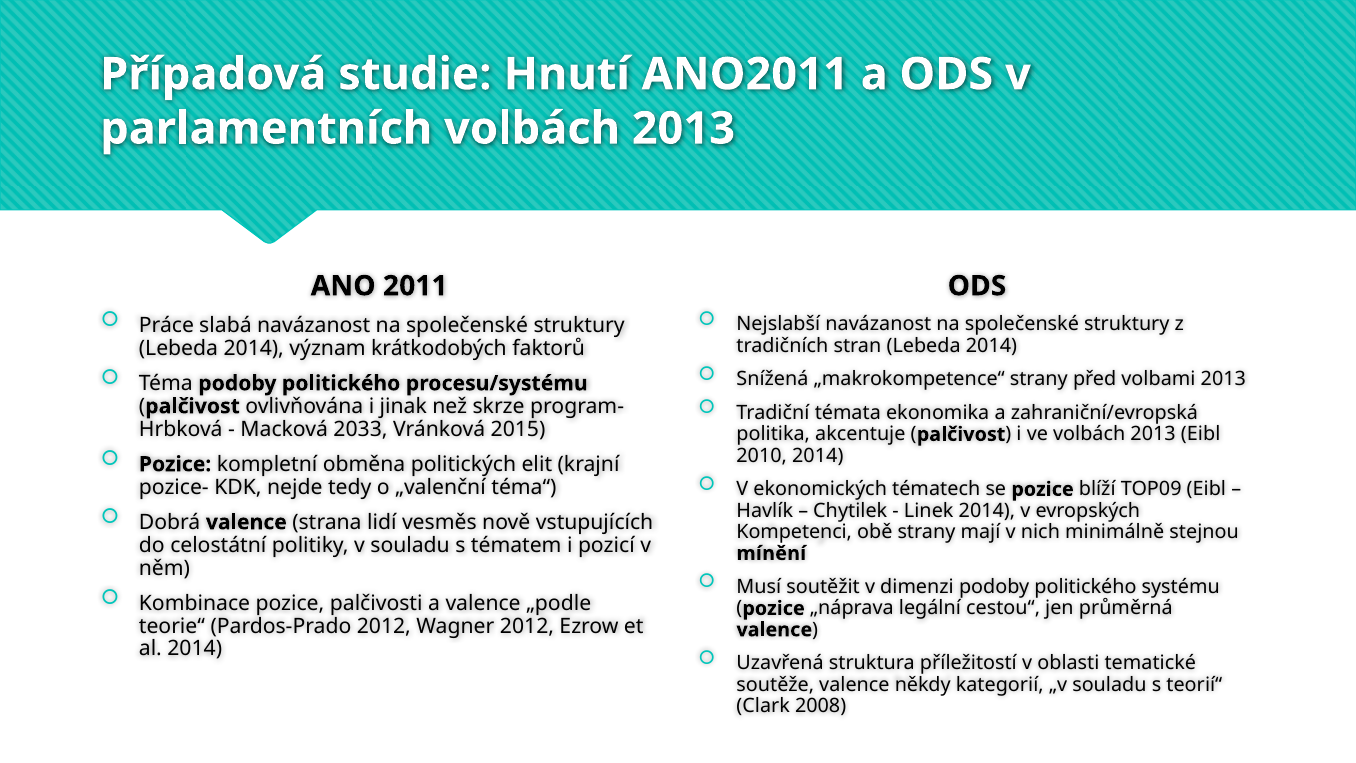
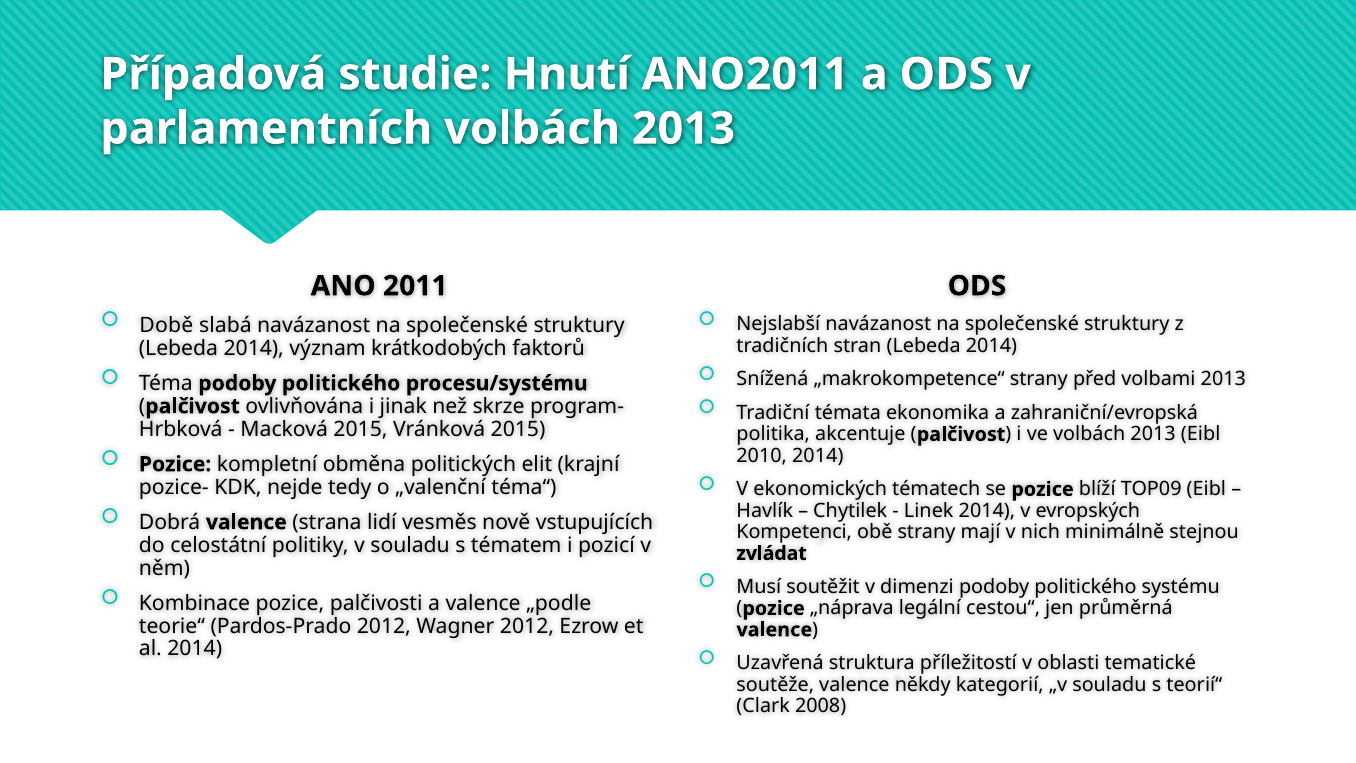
Práce: Práce -> Době (166, 325)
Macková 2033: 2033 -> 2015 (361, 429)
mínění: mínění -> zvládat (772, 553)
